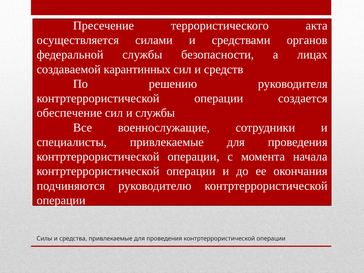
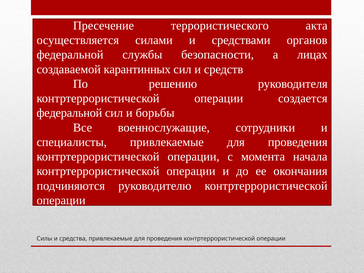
обеспечение: обеспечение -> федеральной (69, 113)
и службы: службы -> борьбы (155, 113)
